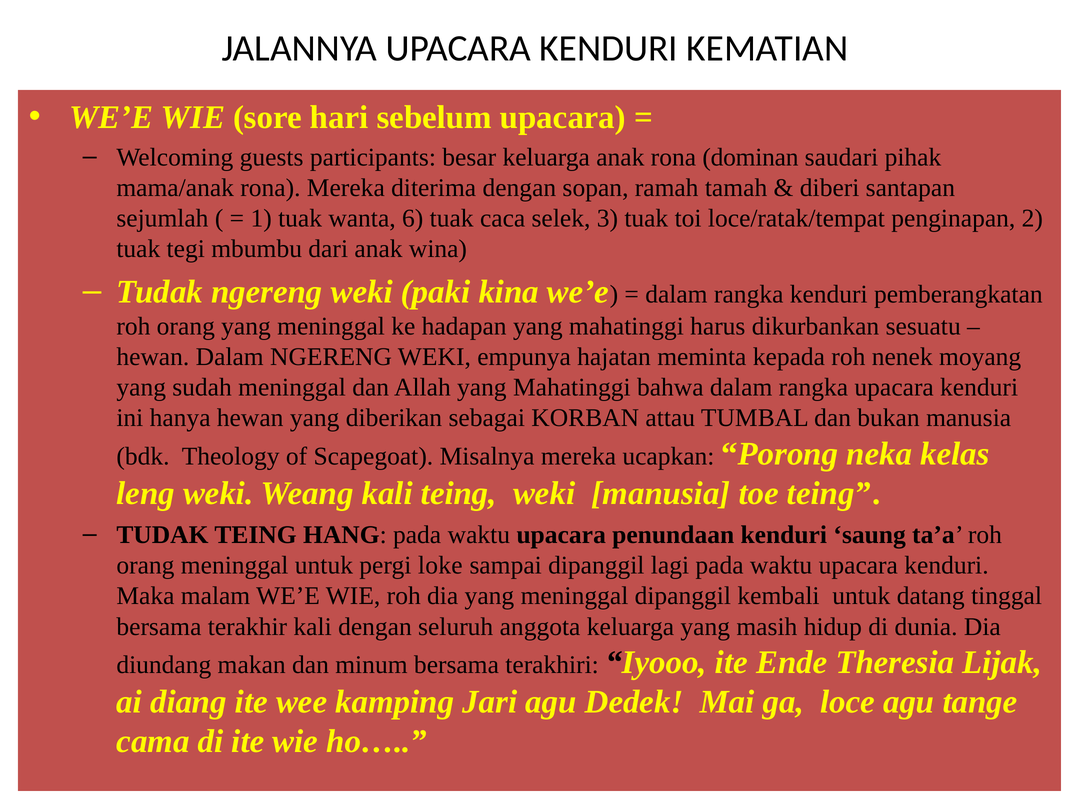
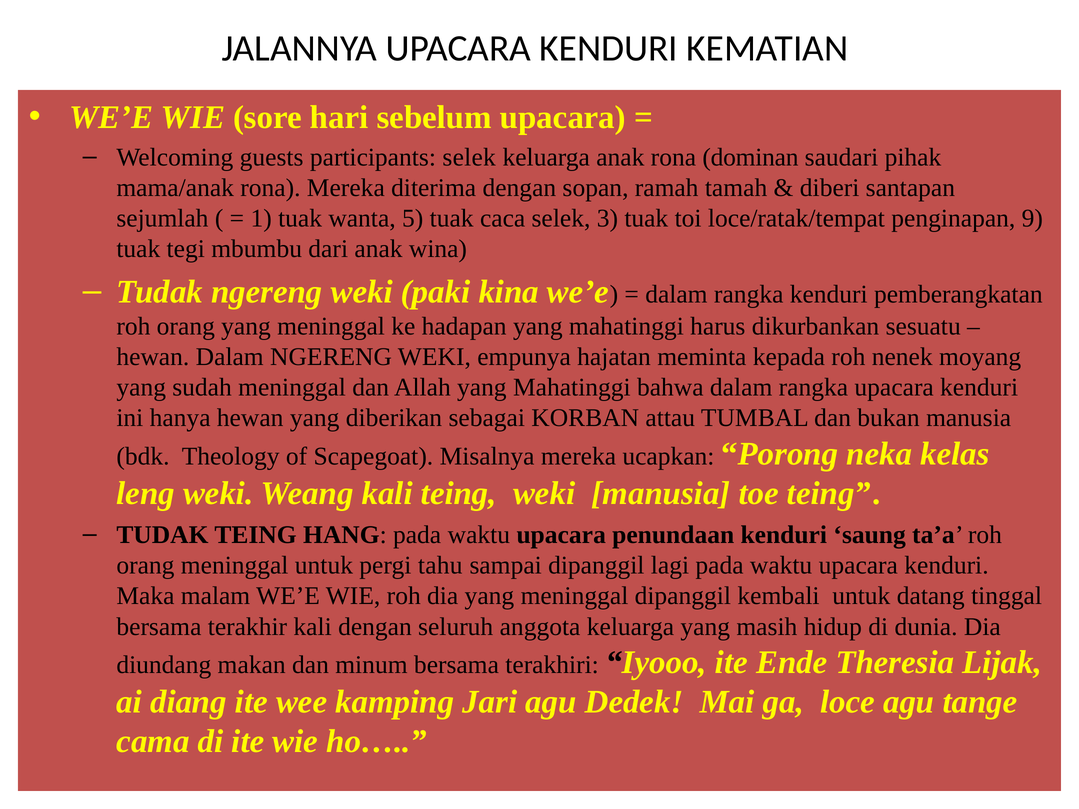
participants besar: besar -> selek (469, 157)
6: 6 -> 5 (413, 219)
2: 2 -> 9 (1032, 219)
loke: loke -> tahu (440, 566)
